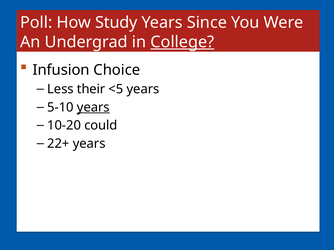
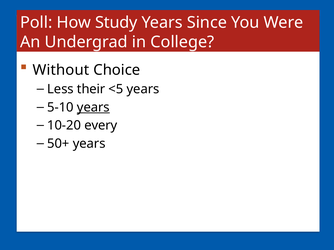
College underline: present -> none (182, 42)
Infusion: Infusion -> Without (61, 70)
could: could -> every (101, 126)
22+: 22+ -> 50+ (58, 144)
